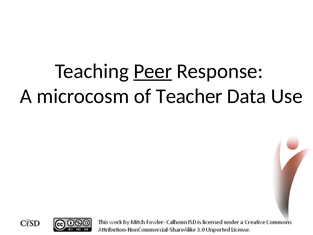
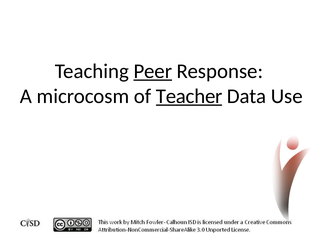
Teacher underline: none -> present (189, 96)
